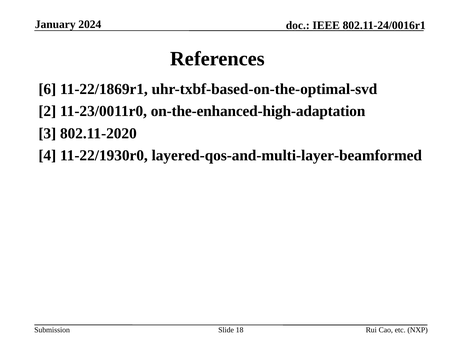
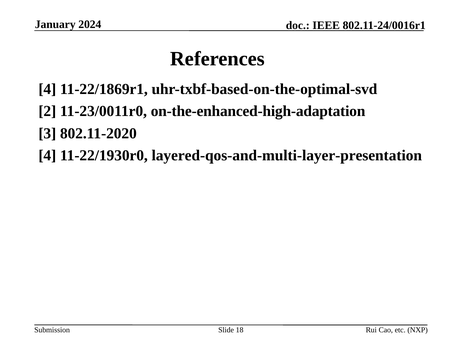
6: 6 -> 4 (47, 89)
layered-qos-and-multi-layer-beamformed: layered-qos-and-multi-layer-beamformed -> layered-qos-and-multi-layer-presentation (287, 155)
